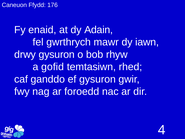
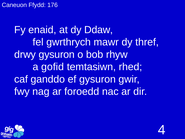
Adain: Adain -> Ddaw (99, 30)
iawn: iawn -> thref (147, 42)
